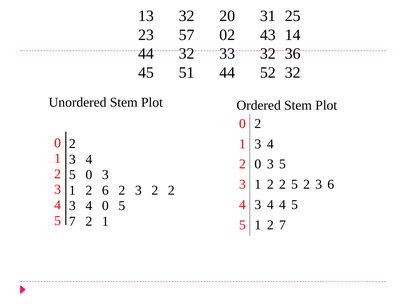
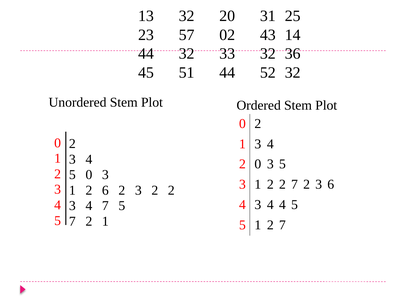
2 2 5: 5 -> 7 (295, 185)
4 0: 0 -> 7 (105, 206)
